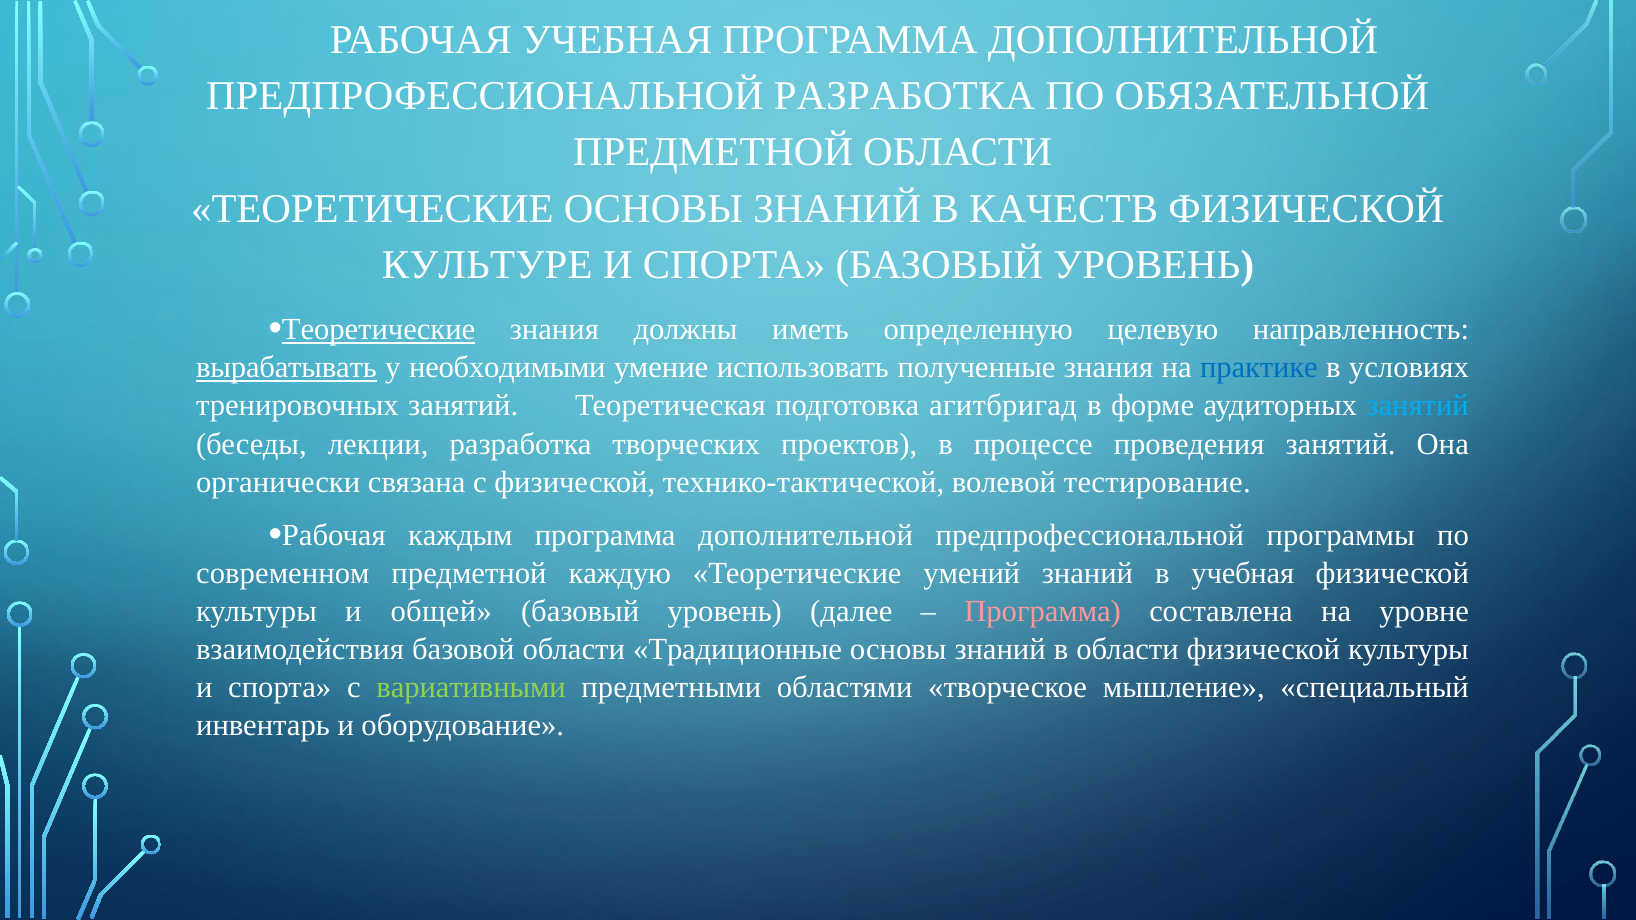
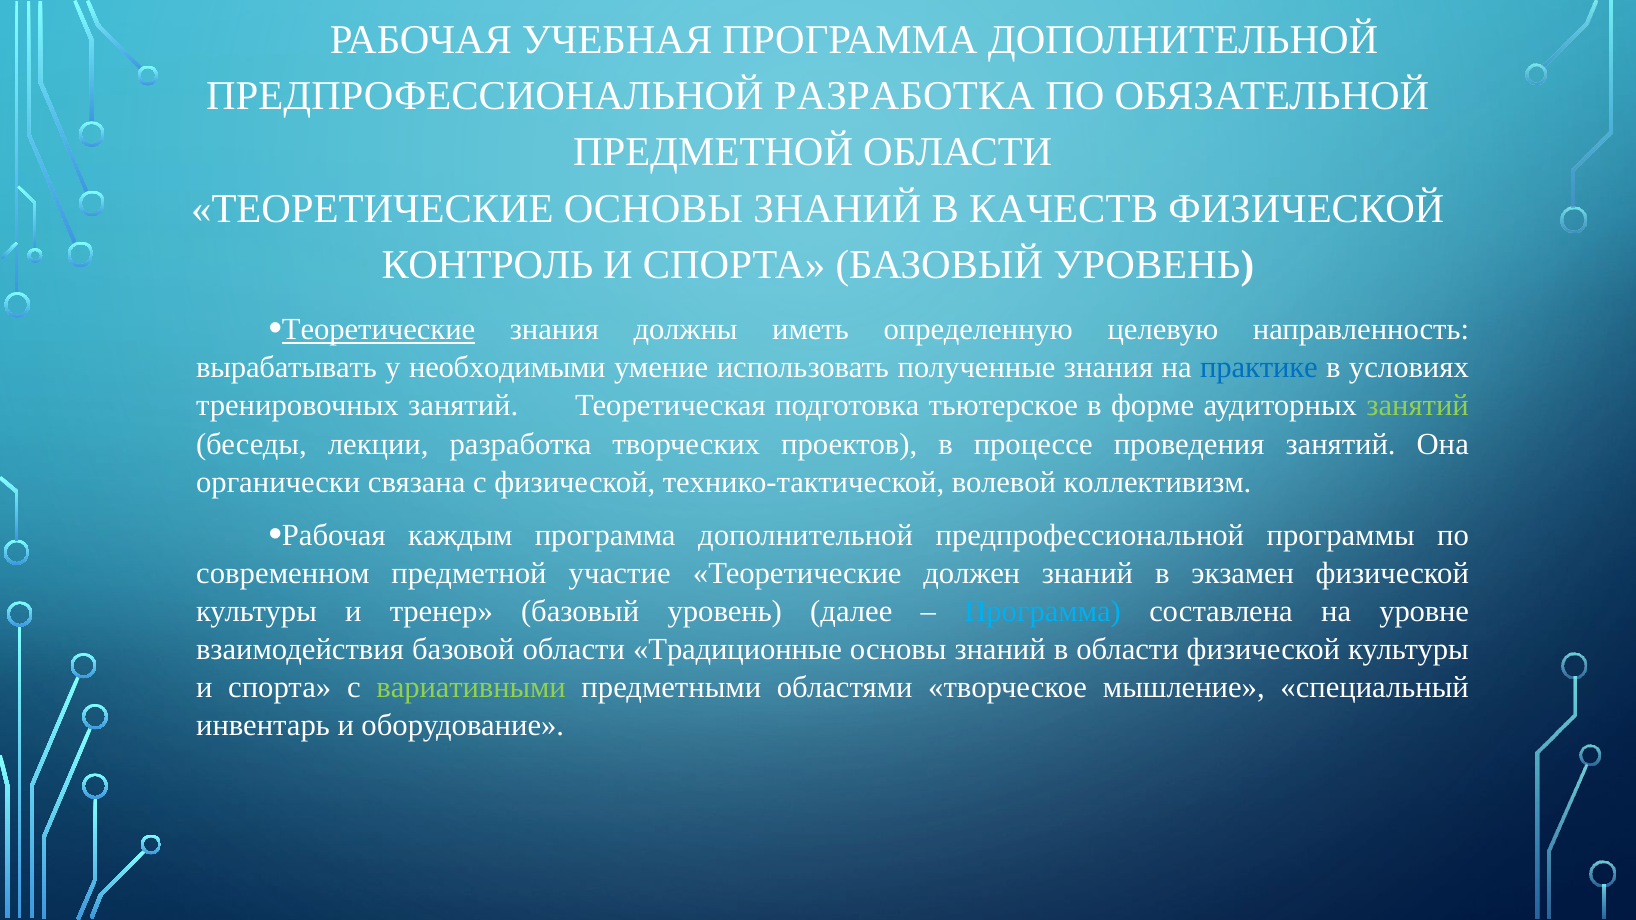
КУЛЬТУРЕ: КУЛЬТУРЕ -> КОНТРОЛЬ (488, 265)
вырабатывать underline: present -> none (286, 368)
агитбригад: агитбригад -> тьютерское (1003, 406)
занятий colour: light blue -> light green (1418, 406)
тестирование: тестирование -> коллективизм (1158, 482)
каждую: каждую -> участие (620, 574)
умений: умений -> должен (972, 574)
в учебная: учебная -> экзамен (1243, 574)
общей: общей -> тренер (441, 612)
Программа colour: pink -> light blue (1043, 612)
